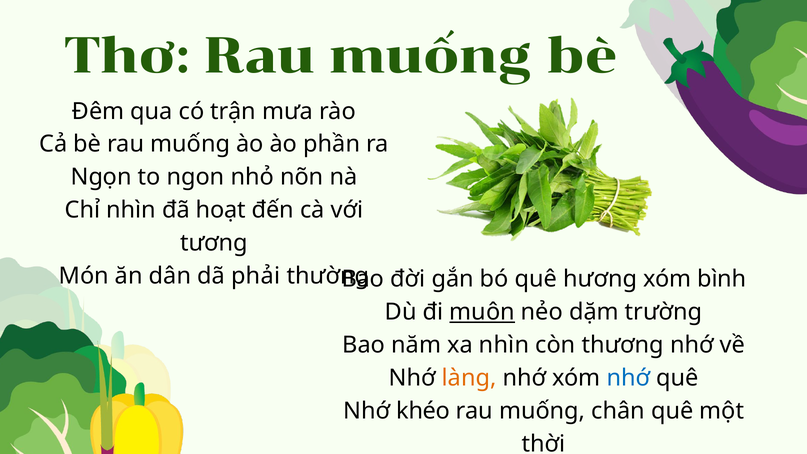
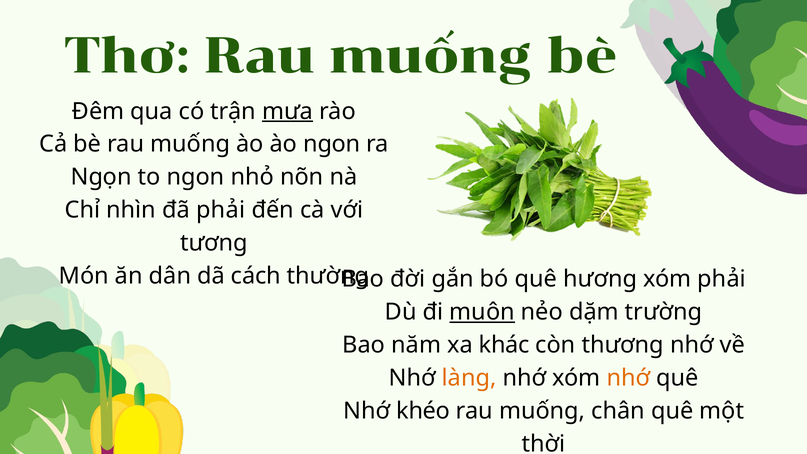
mưa underline: none -> present (288, 111)
ào phần: phần -> ngon (332, 144)
đã hoạt: hoạt -> phải (221, 210)
phải: phải -> cách (256, 276)
xóm bình: bình -> phải (722, 279)
xa nhìn: nhìn -> khác (504, 345)
nhớ colour: blue -> orange (628, 378)
